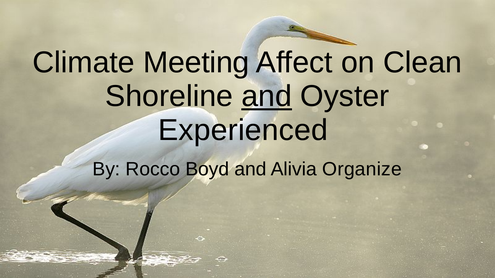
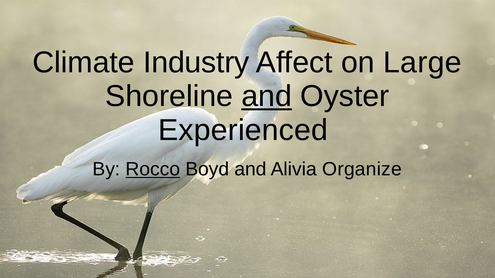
Meeting: Meeting -> Industry (196, 63)
Clean: Clean -> Large (422, 63)
Rocco underline: none -> present (153, 169)
